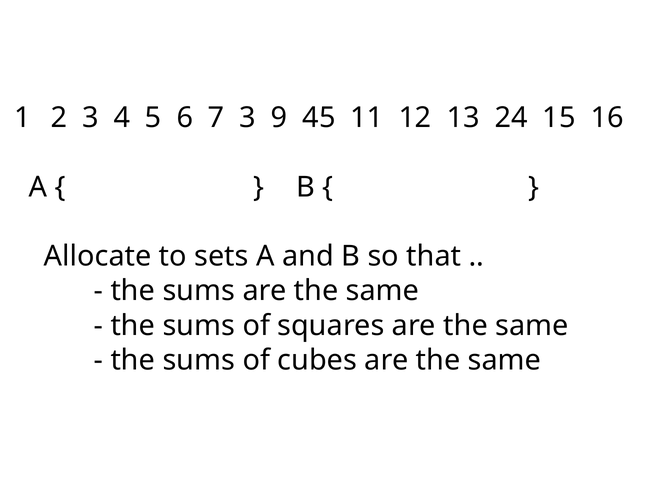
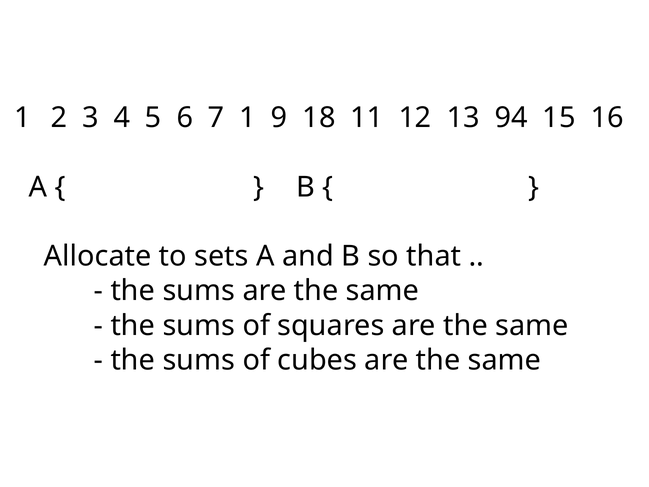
7 3: 3 -> 1 (248, 118)
45: 45 -> 18 (319, 118)
24: 24 -> 94 (511, 118)
